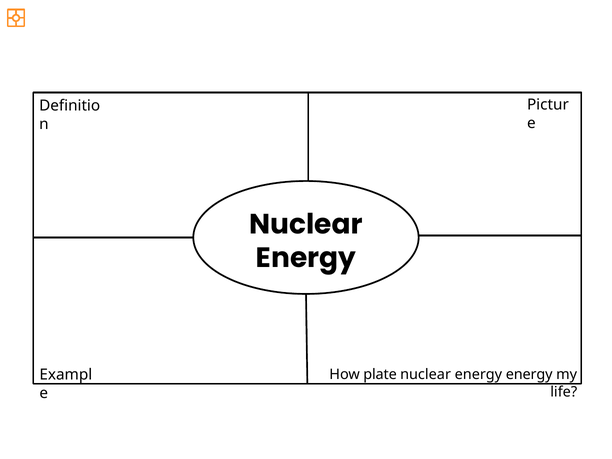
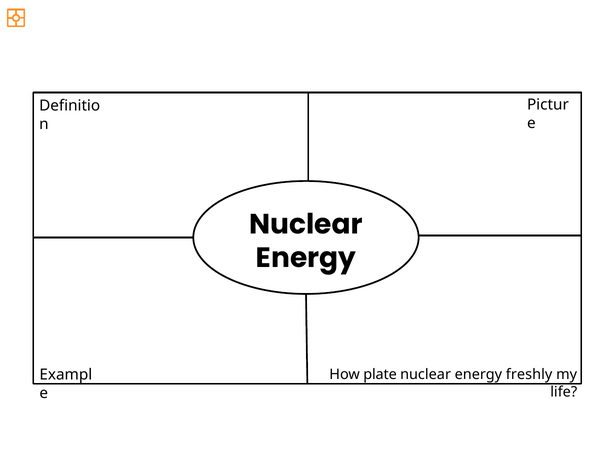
energy energy: energy -> freshly (529, 375)
